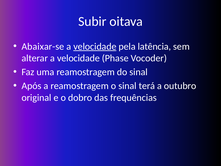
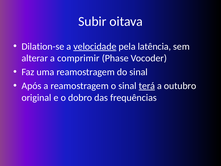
Abaixar-se: Abaixar-se -> Dilation-se (43, 46)
alterar a velocidade: velocidade -> comprimir (78, 58)
terá underline: none -> present (147, 86)
